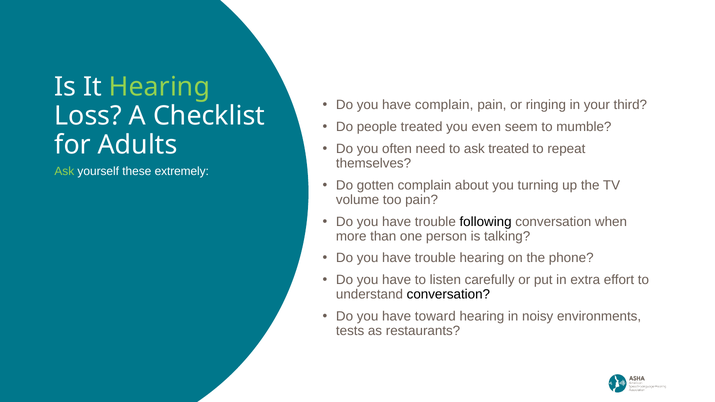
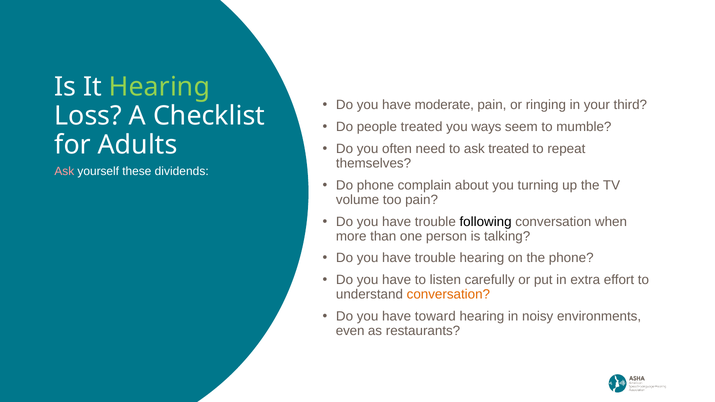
have complain: complain -> moderate (444, 105)
even: even -> ways (486, 127)
Ask colour: light green -> pink (64, 171)
extremely: extremely -> dividends (182, 171)
Do gotten: gotten -> phone (375, 185)
conversation colour: black -> orange (448, 295)
tests: tests -> even (350, 331)
